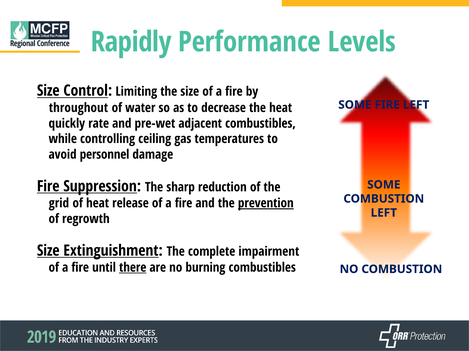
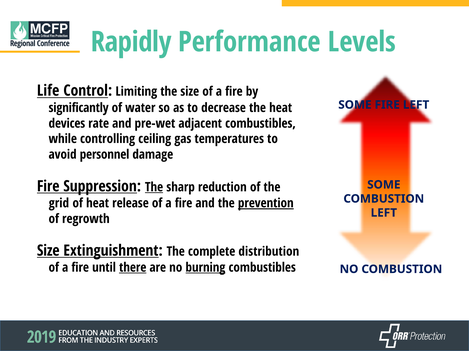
Size: Size -> Life (48, 91)
throughout: throughout -> significantly (79, 108)
quickly: quickly -> devices (67, 124)
The underline: none -> present (154, 188)
impairment: impairment -> distribution (269, 252)
burning underline: none -> present (205, 268)
